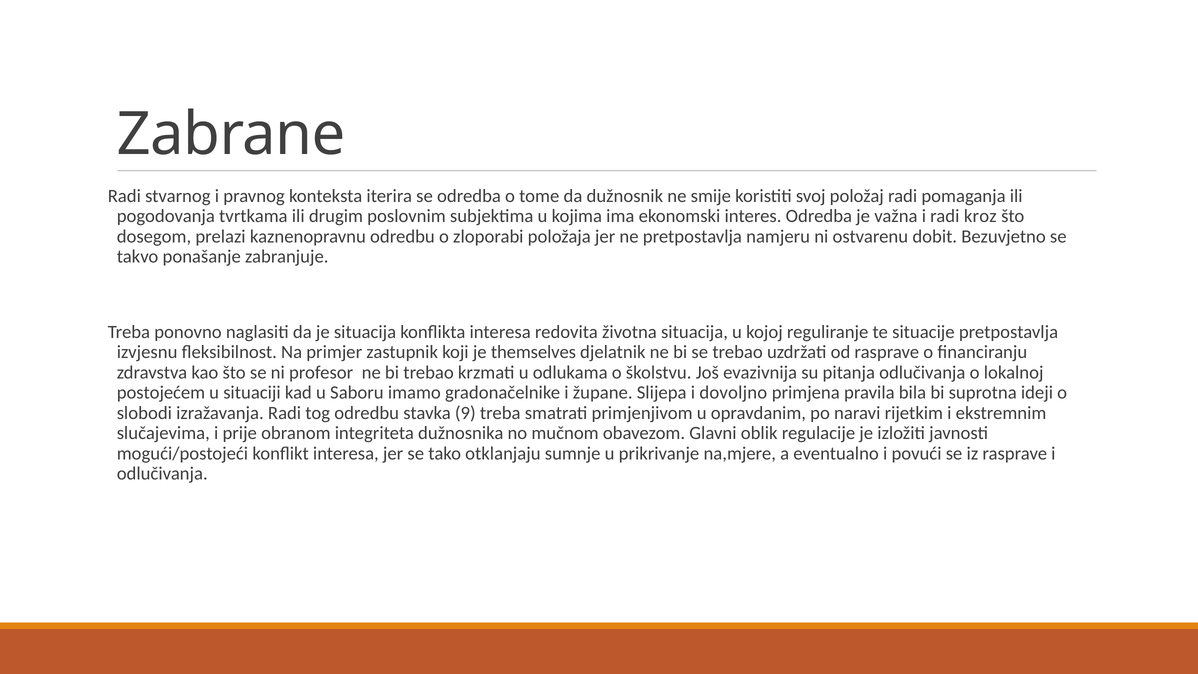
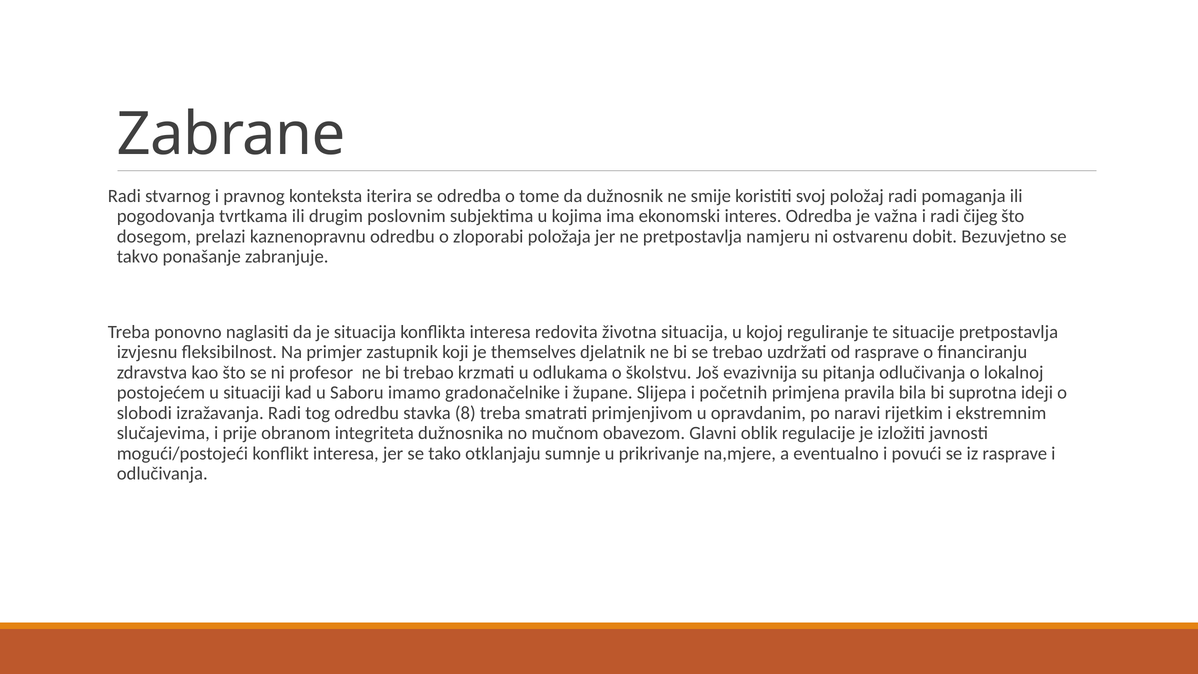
kroz: kroz -> čijeg (980, 216)
dovoljno: dovoljno -> početnih (733, 393)
9: 9 -> 8 (465, 413)
